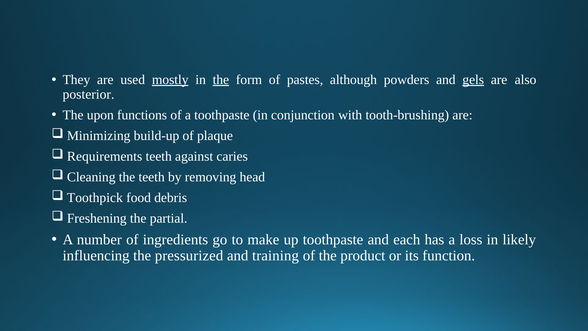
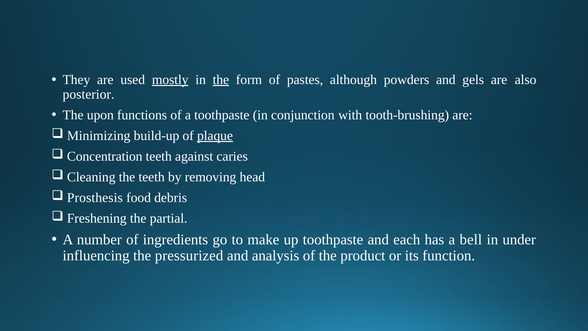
gels underline: present -> none (473, 80)
plaque underline: none -> present (215, 136)
Requirements: Requirements -> Concentration (105, 156)
Toothpick: Toothpick -> Prosthesis (95, 198)
loss: loss -> bell (471, 240)
likely: likely -> under (519, 240)
training: training -> analysis (276, 255)
